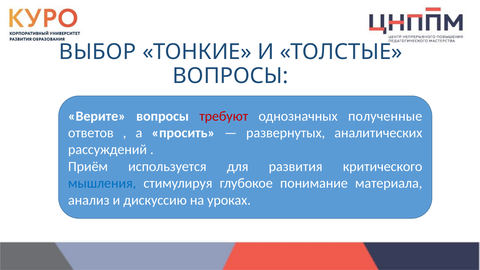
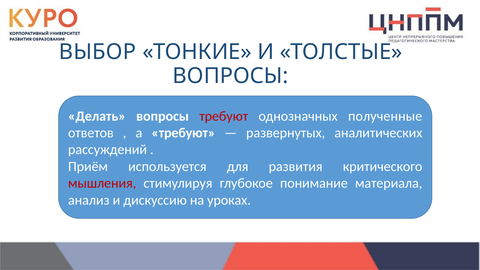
Верите: Верите -> Делать (97, 116)
а просить: просить -> требуют (183, 133)
мышления colour: blue -> red (102, 183)
